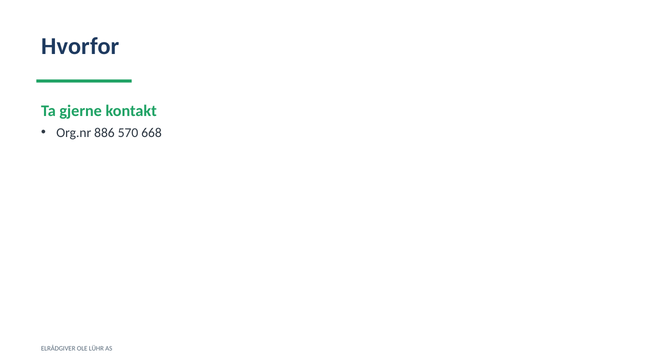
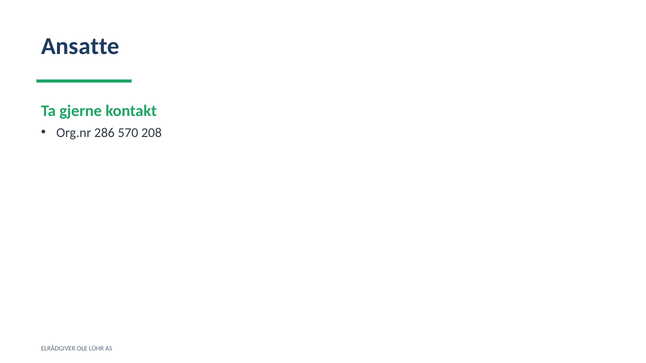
Hvorfor: Hvorfor -> Ansatte (80, 46)
886: 886 -> 286 (104, 133)
668: 668 -> 208 (152, 133)
